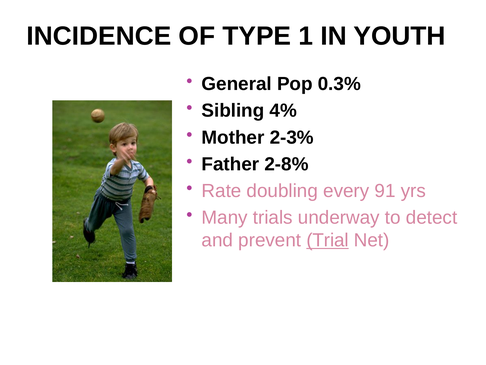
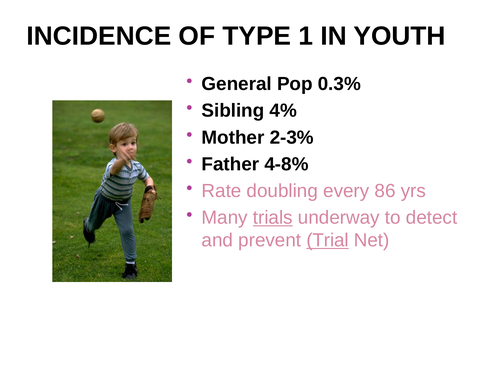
2-8%: 2-8% -> 4-8% (286, 164)
91: 91 -> 86 (385, 191)
trials underline: none -> present (273, 217)
